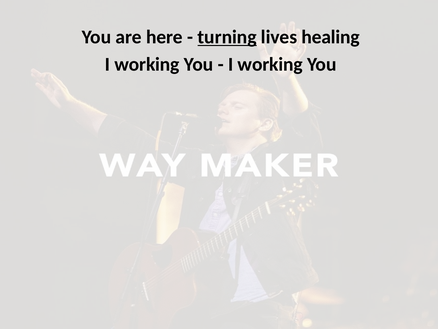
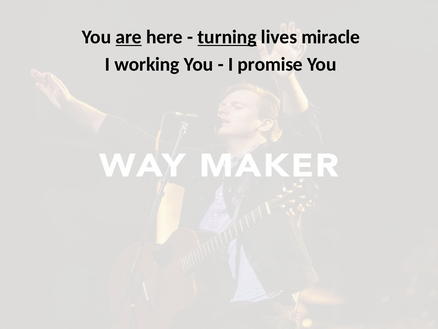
are underline: none -> present (129, 37)
healing: healing -> miracle (331, 37)
working: working -> promise (270, 64)
